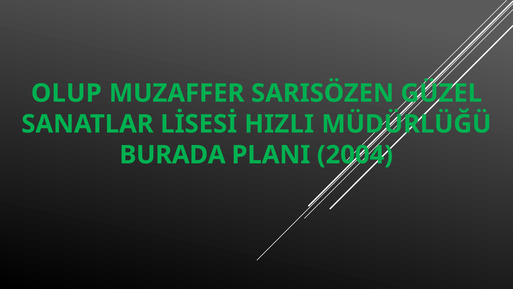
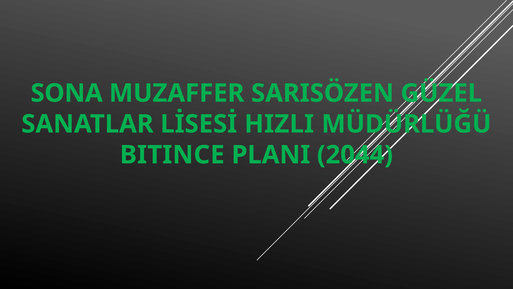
OLUP: OLUP -> SONA (67, 93)
BURADA: BURADA -> BITINCE (172, 155)
2004: 2004 -> 2044 (355, 155)
